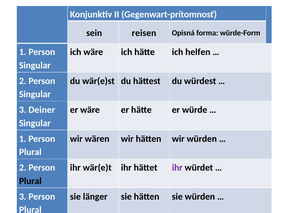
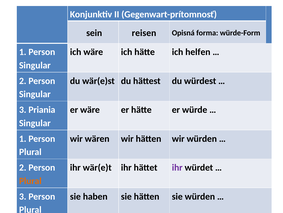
Deiner: Deiner -> Priania (42, 109)
Plural colour: black -> orange (30, 180)
länger: länger -> haben (95, 196)
